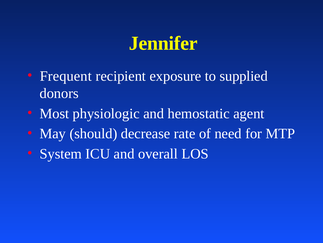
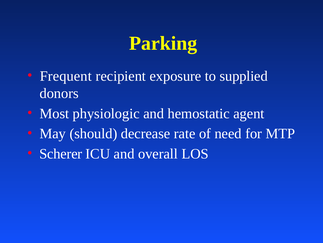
Jennifer: Jennifer -> Parking (163, 43)
System: System -> Scherer (61, 153)
